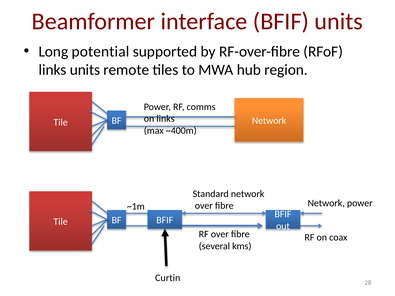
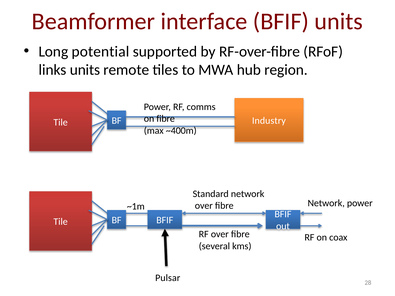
on links: links -> fibre (166, 119)
BF Network: Network -> Industry (269, 121)
Curtin: Curtin -> Pulsar (168, 278)
